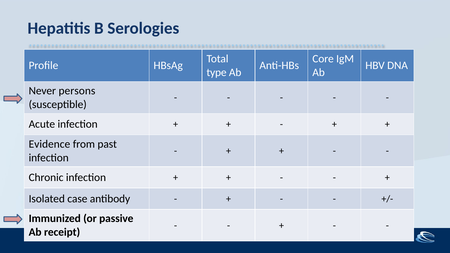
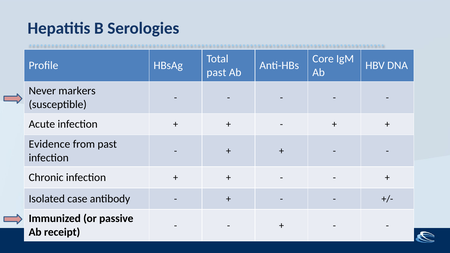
type: type -> past (216, 73)
persons: persons -> markers (77, 91)
